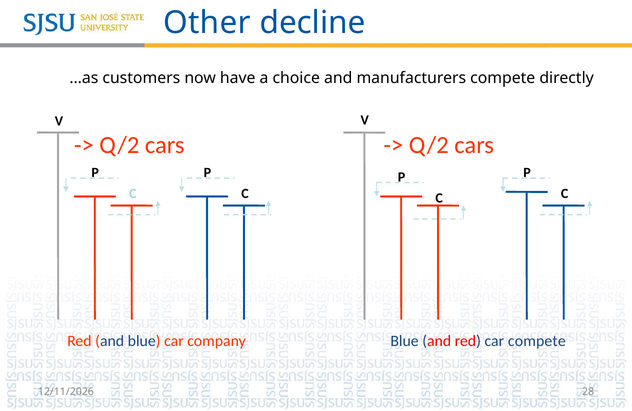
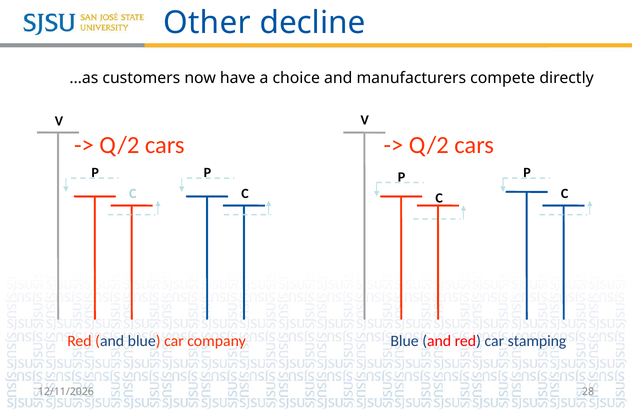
car compete: compete -> stamping (537, 341)
